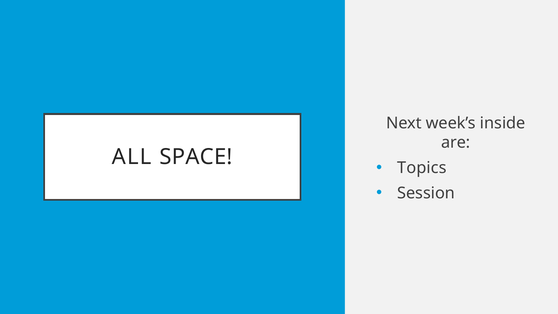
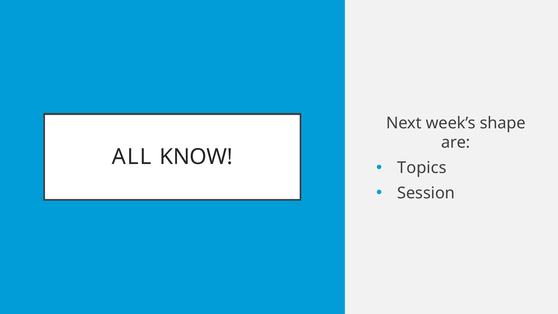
inside: inside -> shape (503, 123)
SPACE: SPACE -> KNOW (196, 157)
